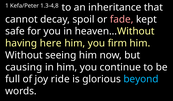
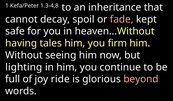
here: here -> tales (51, 43)
causing: causing -> lighting (24, 67)
beyond colour: light blue -> pink (141, 79)
